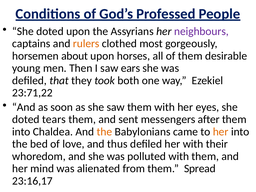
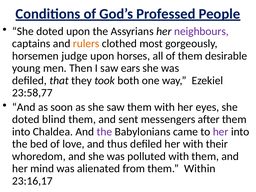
about: about -> judge (75, 56)
23:71,22: 23:71,22 -> 23:58,77 (32, 93)
tears: tears -> blind (54, 119)
the colour: orange -> purple (104, 132)
her colour: orange -> purple (221, 132)
Spread: Spread -> Within (200, 169)
